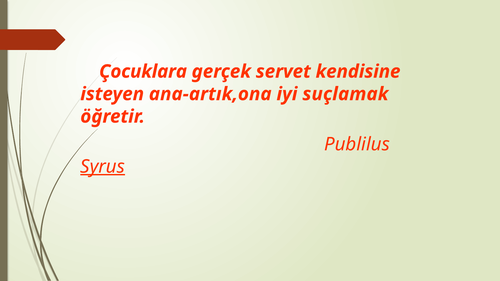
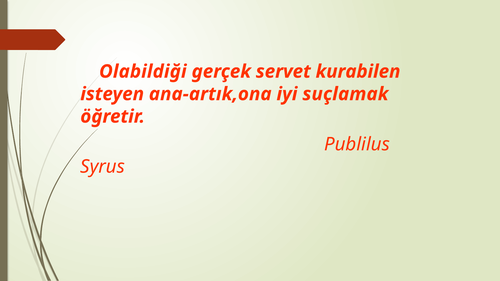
Çocuklara: Çocuklara -> Olabildiği (143, 72)
kendisine: kendisine -> kurabilen (358, 72)
Syrus underline: present -> none (103, 167)
